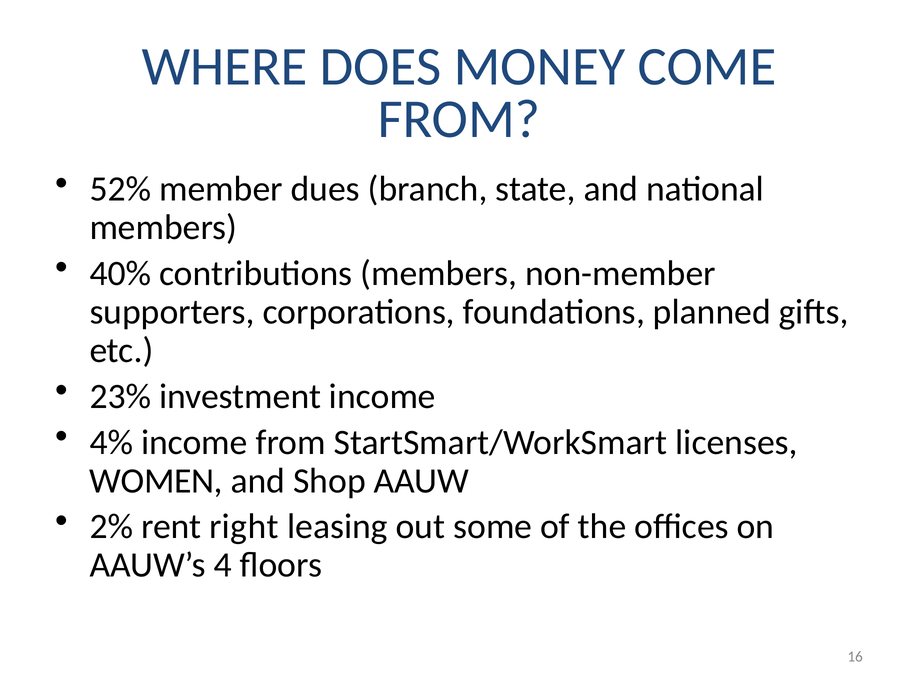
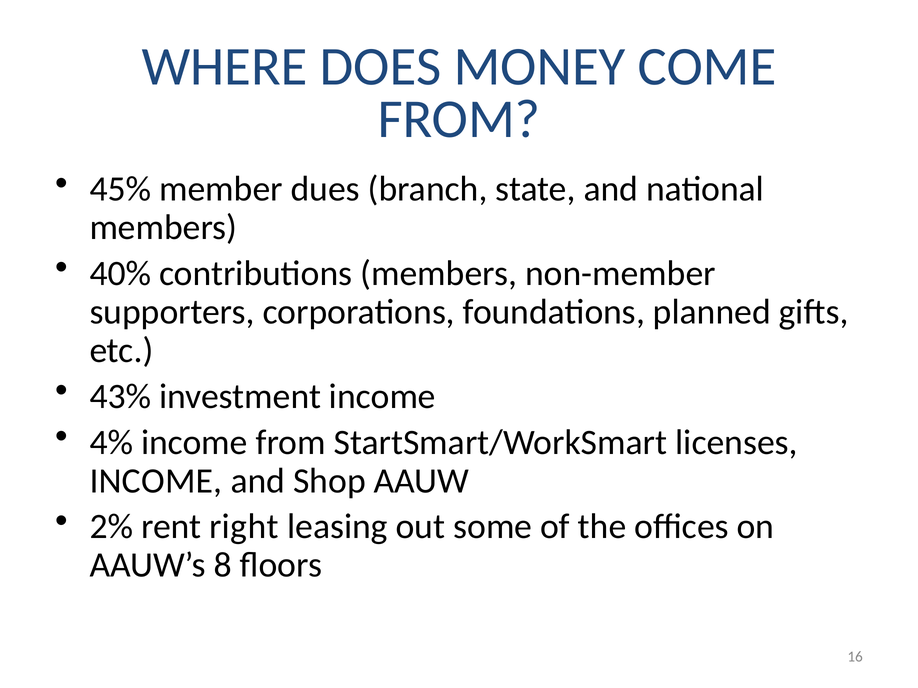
52%: 52% -> 45% (120, 189)
23%: 23% -> 43% (120, 397)
WOMEN: WOMEN -> INCOME (156, 481)
4: 4 -> 8 (223, 566)
